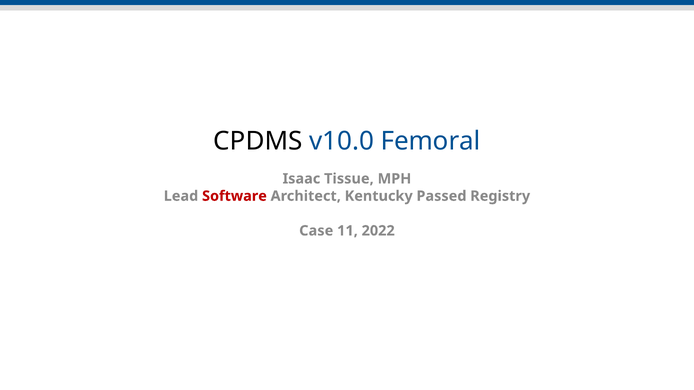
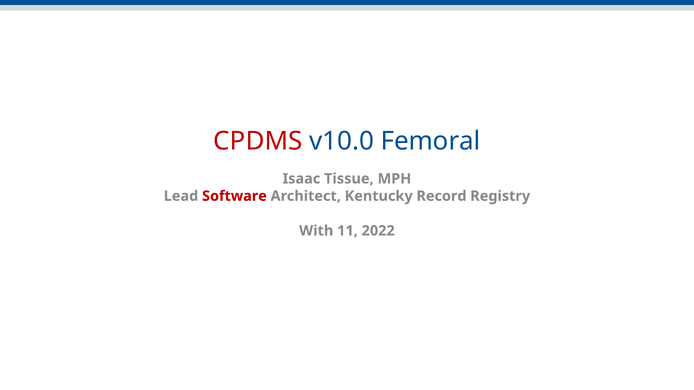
CPDMS colour: black -> red (258, 141)
Passed: Passed -> Record (441, 196)
Case: Case -> With (316, 231)
